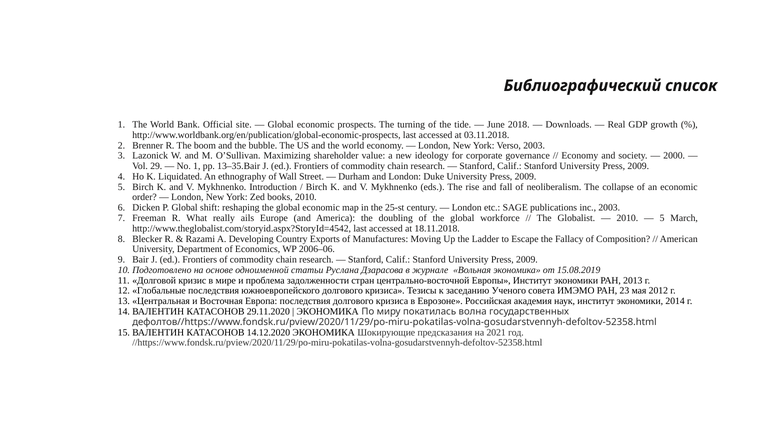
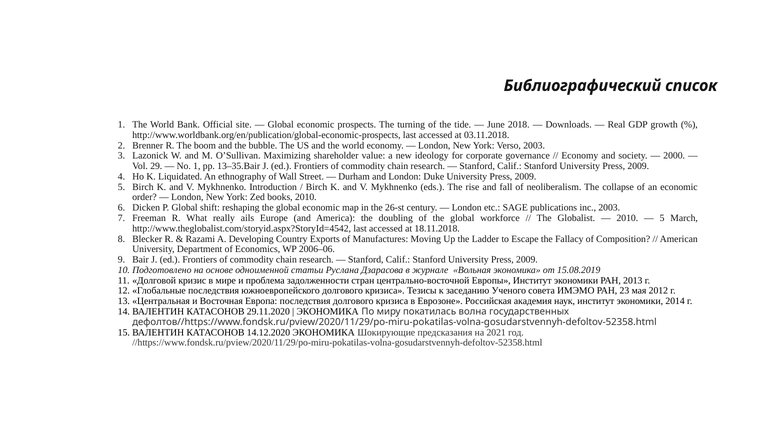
25-st: 25-st -> 26-st (395, 208)
